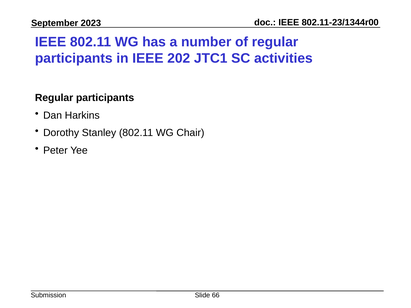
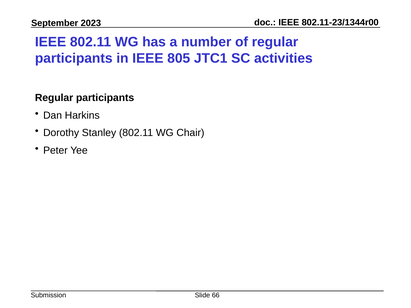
202: 202 -> 805 (179, 59)
